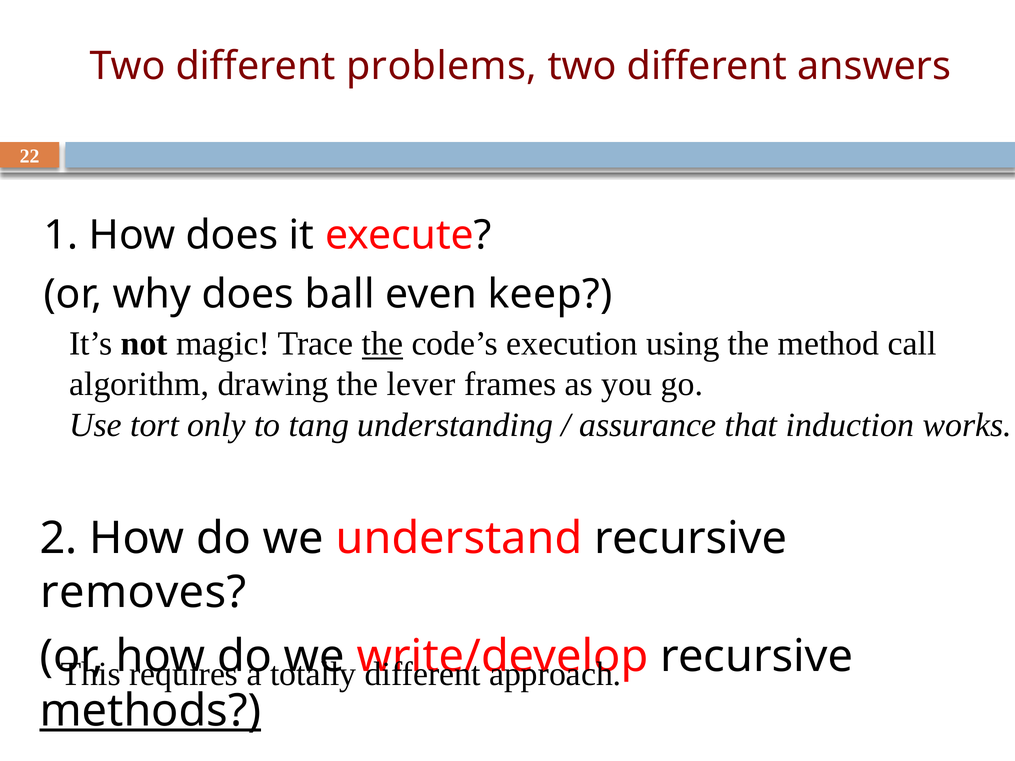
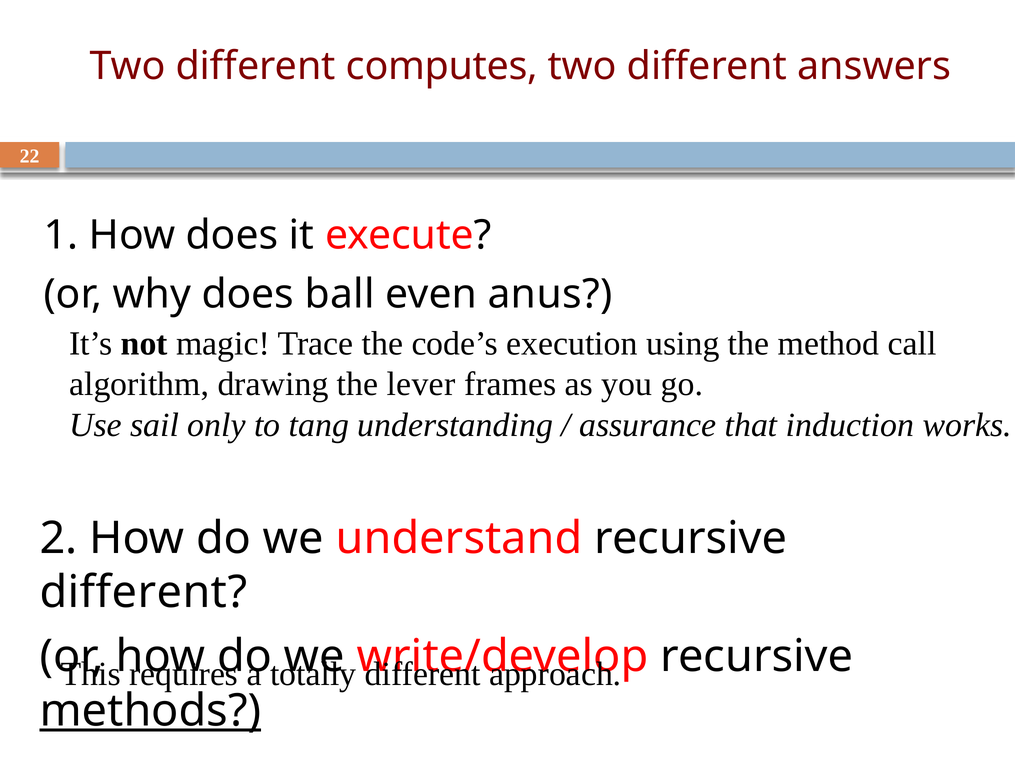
problems: problems -> computes (442, 66)
keep: keep -> anus (550, 294)
the underline: present -> none (382, 344)
tort: tort -> sail (155, 425)
removes: removes -> different (143, 593)
